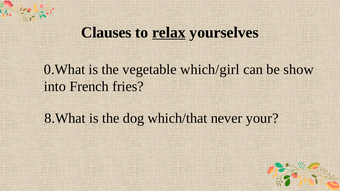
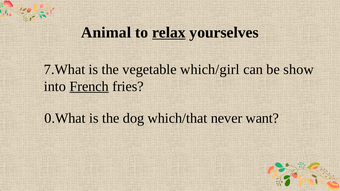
Clauses: Clauses -> Animal (106, 32)
0.What: 0.What -> 7.What (65, 69)
French underline: none -> present (89, 86)
8.What: 8.What -> 0.What (65, 118)
your: your -> want (262, 118)
